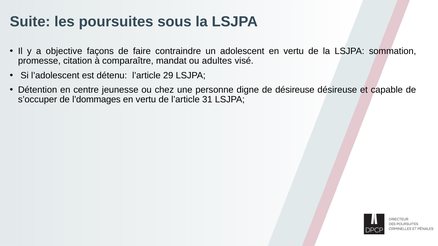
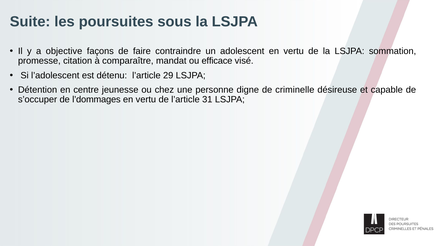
adultes: adultes -> efficace (217, 61)
de désireuse: désireuse -> criminelle (295, 90)
